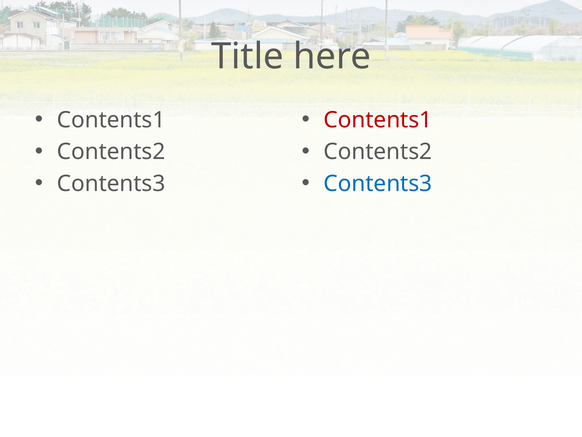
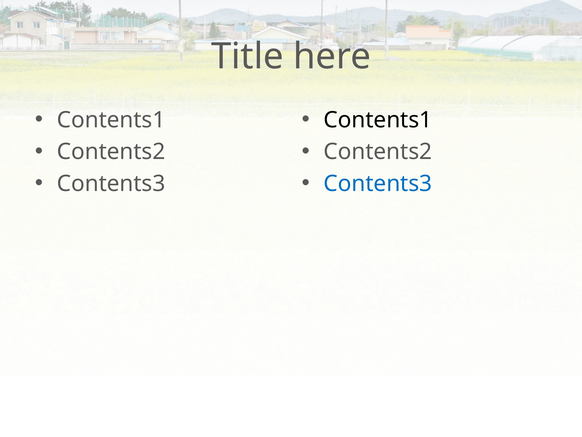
Contents1 colour: red -> black (378, 120)
